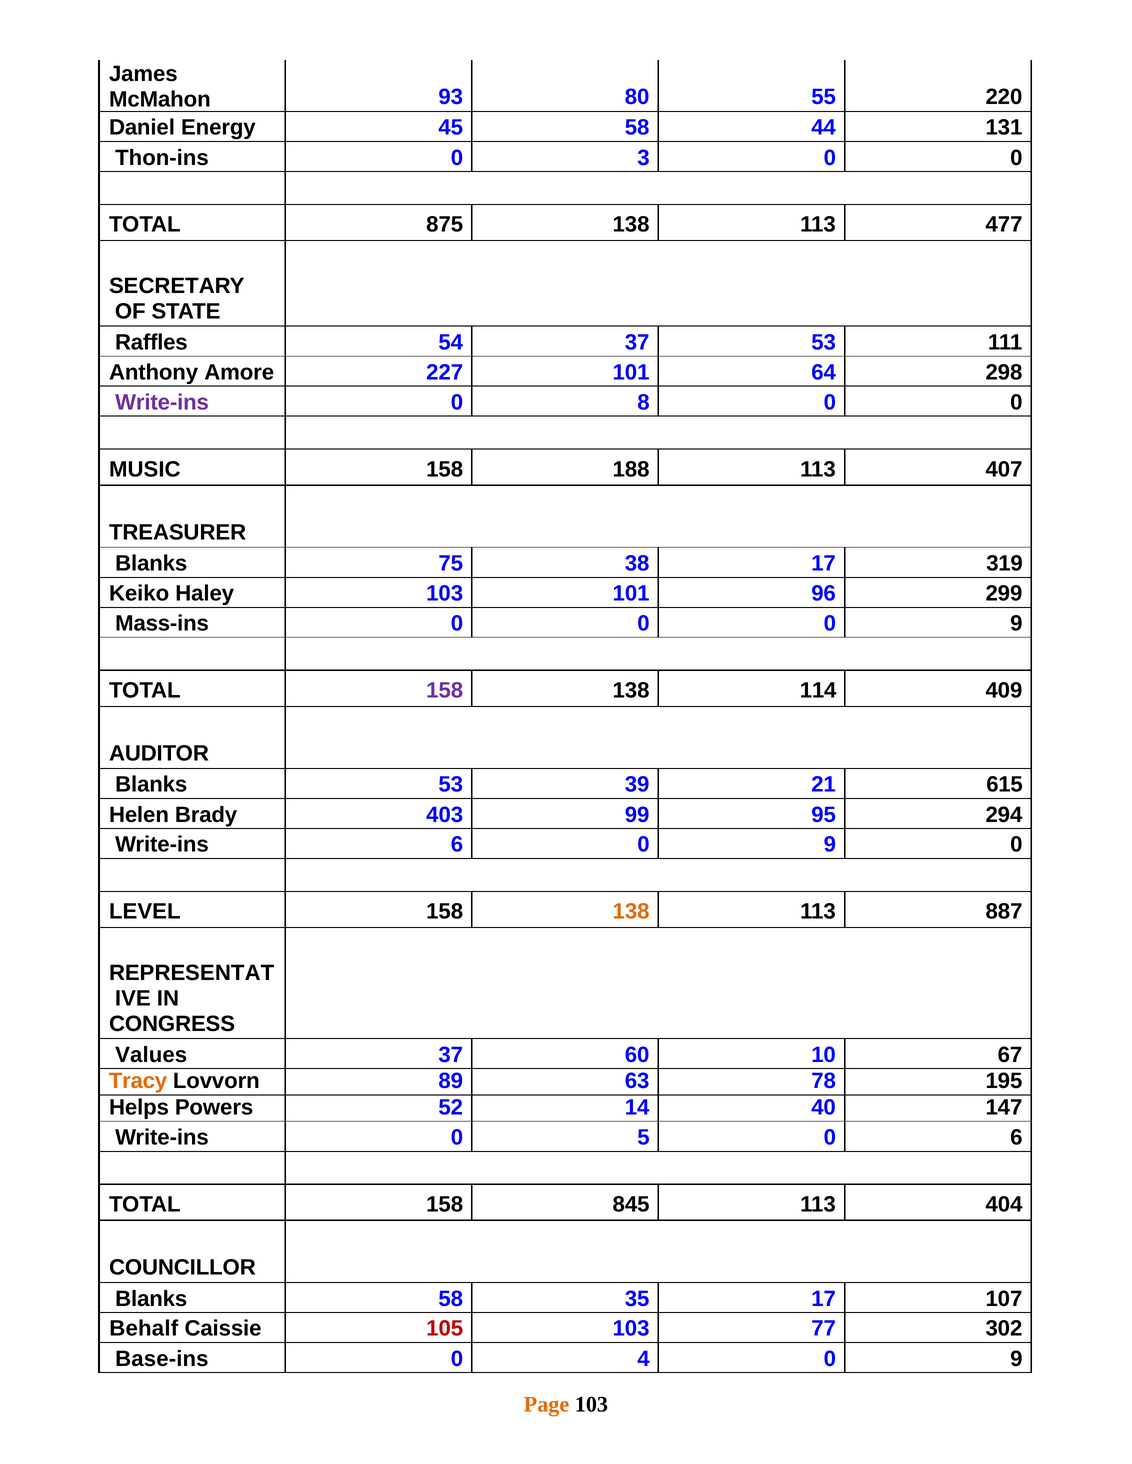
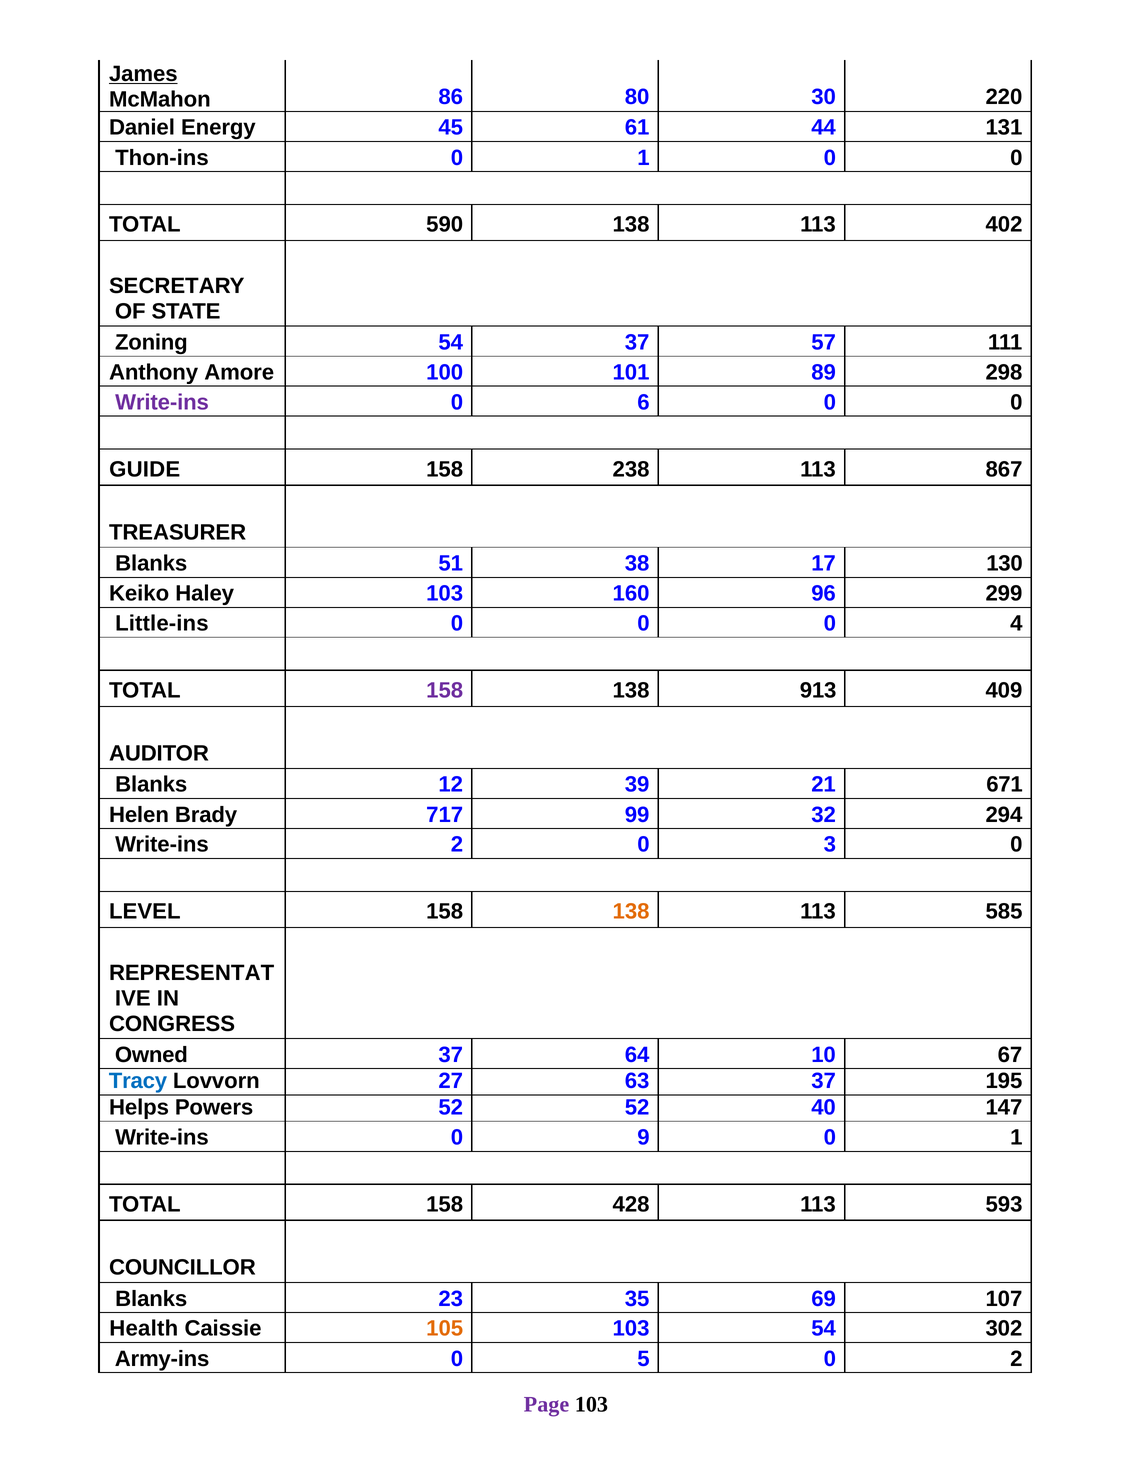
James underline: none -> present (143, 74)
93: 93 -> 86 (451, 97)
55: 55 -> 30 (824, 97)
45 58: 58 -> 61 (637, 128)
3: 3 -> 1 (643, 158)
875: 875 -> 590 (445, 225)
477: 477 -> 402 (1004, 225)
Raffles: Raffles -> Zoning (151, 343)
37 53: 53 -> 57 (824, 343)
227: 227 -> 100 (445, 373)
64: 64 -> 89 (824, 373)
8: 8 -> 6 (643, 402)
MUSIC: MUSIC -> GUIDE (145, 469)
188: 188 -> 238 (631, 469)
407: 407 -> 867 (1004, 469)
75: 75 -> 51 (451, 564)
319: 319 -> 130 (1005, 564)
103 101: 101 -> 160 (631, 594)
Mass-ins: Mass-ins -> Little-ins (162, 624)
0 0 9: 9 -> 4 (1016, 624)
114: 114 -> 913 (818, 691)
Blanks 53: 53 -> 12 (451, 785)
615: 615 -> 671 (1005, 785)
403: 403 -> 717 (445, 815)
95: 95 -> 32 (824, 815)
Write-ins 6: 6 -> 2 (457, 845)
9: 9 -> 3 (830, 845)
887: 887 -> 585 (1004, 912)
Values: Values -> Owned (151, 1055)
60: 60 -> 64 (637, 1055)
Tracy colour: orange -> blue (138, 1082)
89: 89 -> 27 (451, 1082)
63 78: 78 -> 37 (824, 1082)
52 14: 14 -> 52 (637, 1108)
5: 5 -> 9 (643, 1138)
6: 6 -> 1 (1016, 1138)
845: 845 -> 428 (631, 1205)
404: 404 -> 593 (1004, 1205)
Blanks 58: 58 -> 23 (451, 1300)
35 17: 17 -> 69 (824, 1300)
Behalf: Behalf -> Health (144, 1330)
105 colour: red -> orange (445, 1330)
103 77: 77 -> 54 (824, 1330)
Base-ins: Base-ins -> Army-ins (162, 1360)
4: 4 -> 5 (643, 1360)
9: 9 -> 2 (1016, 1360)
Page colour: orange -> purple (546, 1405)
